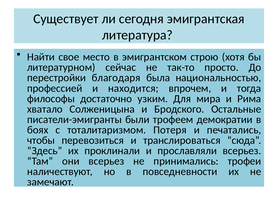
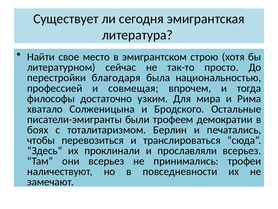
находится: находится -> совмещая (133, 88)
Потеря: Потеря -> Берлин (170, 130)
